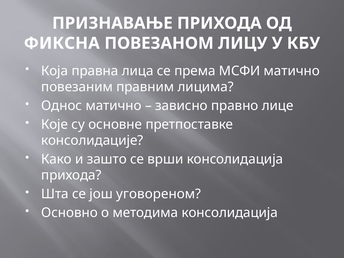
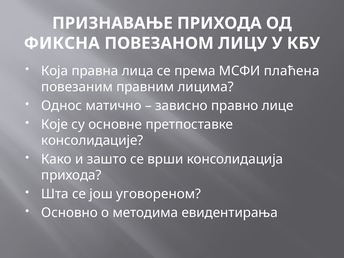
МСФИ матично: матично -> плаћена (292, 71)
методима консолидација: консолидација -> евидентирања (230, 213)
